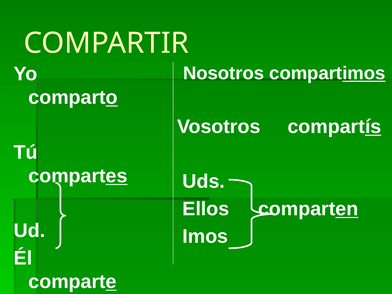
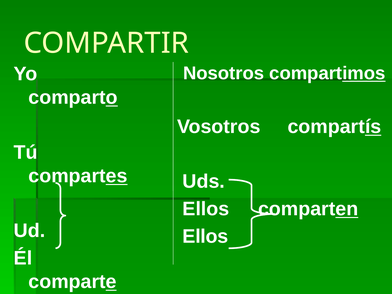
Imos: Imos -> Ellos (205, 236)
